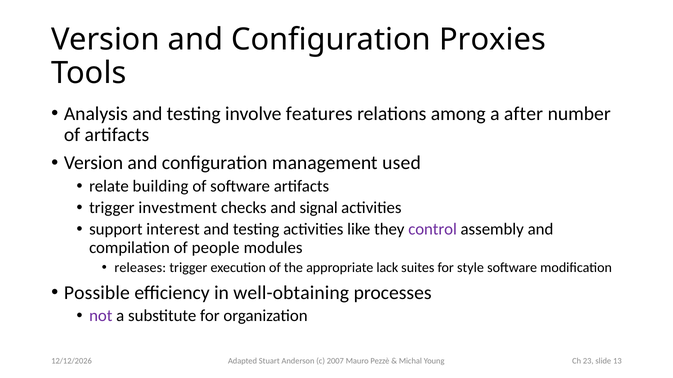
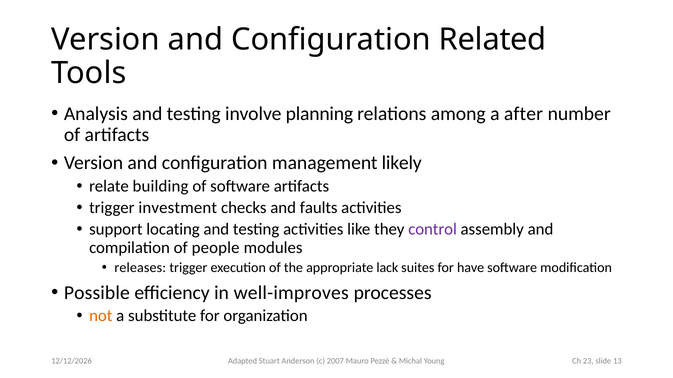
Proxies: Proxies -> Related (493, 40)
features: features -> planning (319, 114)
used: used -> likely (402, 163)
signal: signal -> faults (319, 208)
interest: interest -> locating (173, 230)
style: style -> have (471, 268)
well-obtaining: well-obtaining -> well-improves (291, 293)
not colour: purple -> orange (101, 316)
